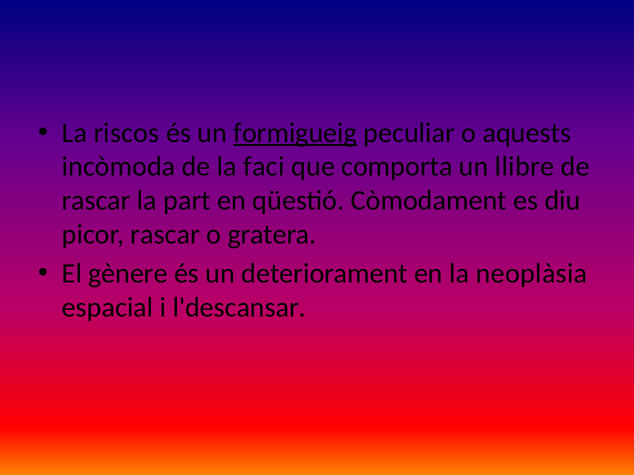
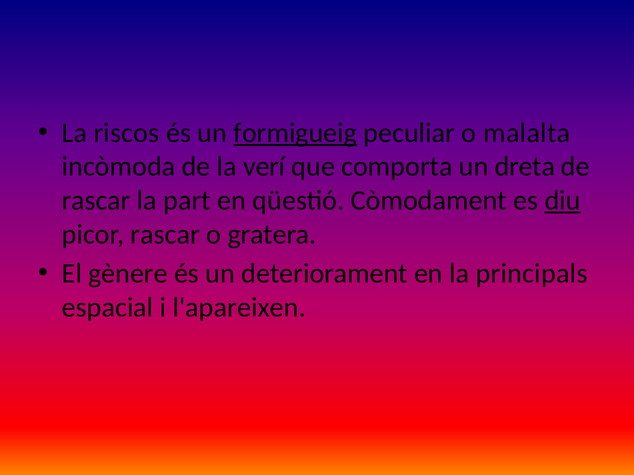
aquests: aquests -> malalta (527, 133)
faci: faci -> verí (264, 167)
llibre: llibre -> dreta (525, 167)
diu underline: none -> present (563, 201)
neoplàsia: neoplàsia -> principals (532, 274)
l'descansar: l'descansar -> l'apareixen (239, 308)
